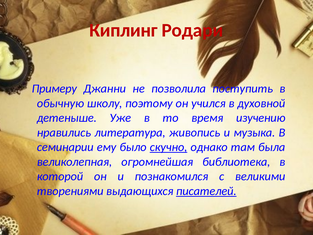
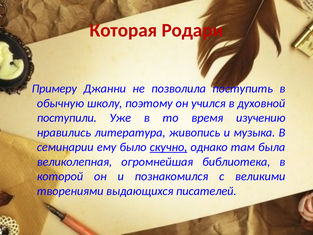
Киплинг: Киплинг -> Которая (123, 30)
детеныше: детеныше -> поступили (67, 118)
писателей underline: present -> none (206, 191)
